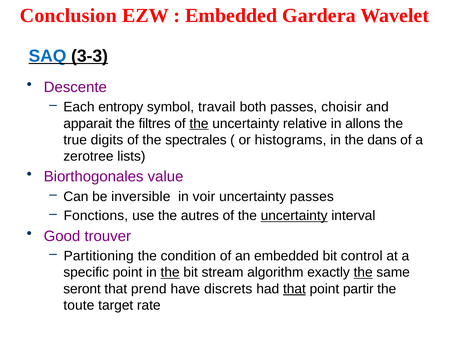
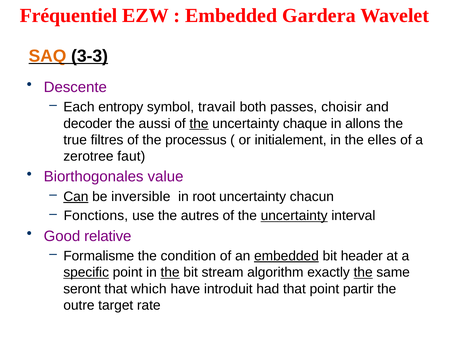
Conclusion: Conclusion -> Fréquentiel (68, 16)
SAQ colour: blue -> orange (47, 56)
apparait: apparait -> decoder (88, 123)
filtres: filtres -> aussi (155, 123)
relative: relative -> chaque (305, 123)
digits: digits -> filtres (107, 140)
spectrales: spectrales -> processus (196, 140)
histograms: histograms -> initialement (291, 140)
dans: dans -> elles (382, 140)
lists: lists -> faut (131, 156)
Can underline: none -> present (76, 196)
voir: voir -> root (204, 196)
uncertainty passes: passes -> chacun (312, 196)
trouver: trouver -> relative (108, 236)
Partitioning: Partitioning -> Formalisme (99, 256)
embedded underline: none -> present (286, 256)
control: control -> header (362, 256)
specific underline: none -> present (86, 272)
prend: prend -> which (149, 289)
discrets: discrets -> introduit (228, 289)
that underline: present -> none (294, 289)
toute: toute -> outre (79, 305)
